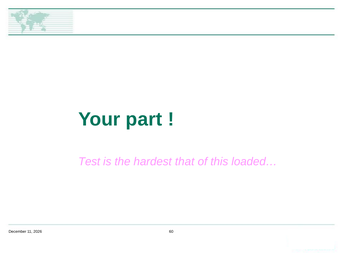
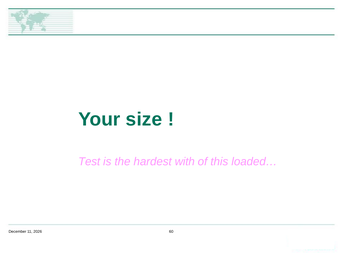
part: part -> size (144, 119)
that: that -> with (185, 161)
